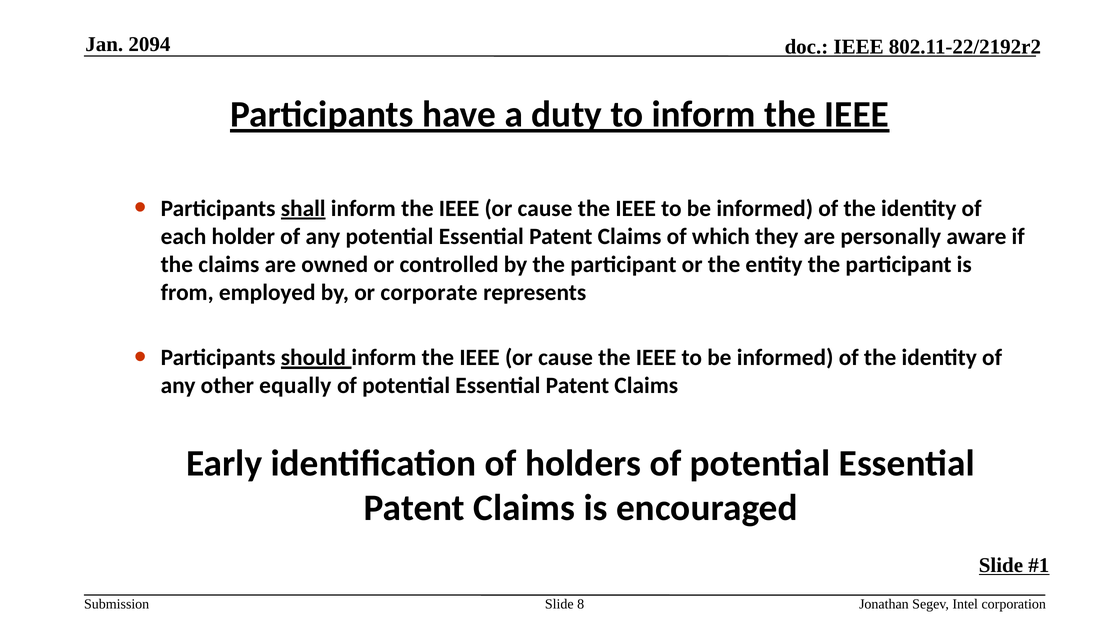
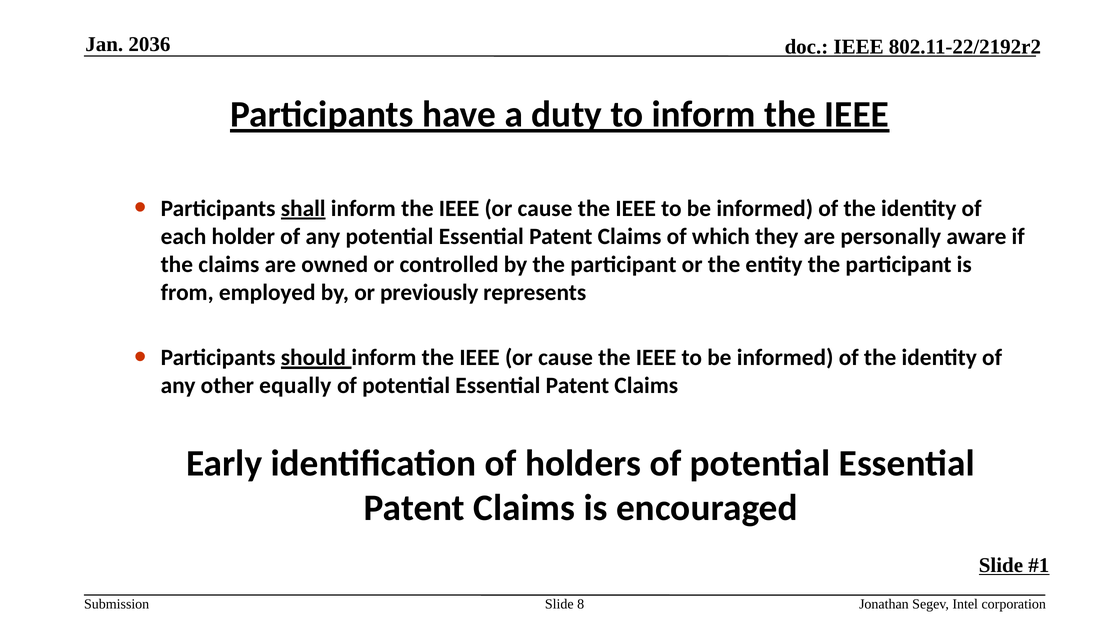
2094: 2094 -> 2036 (149, 45)
corporate: corporate -> previously (429, 292)
